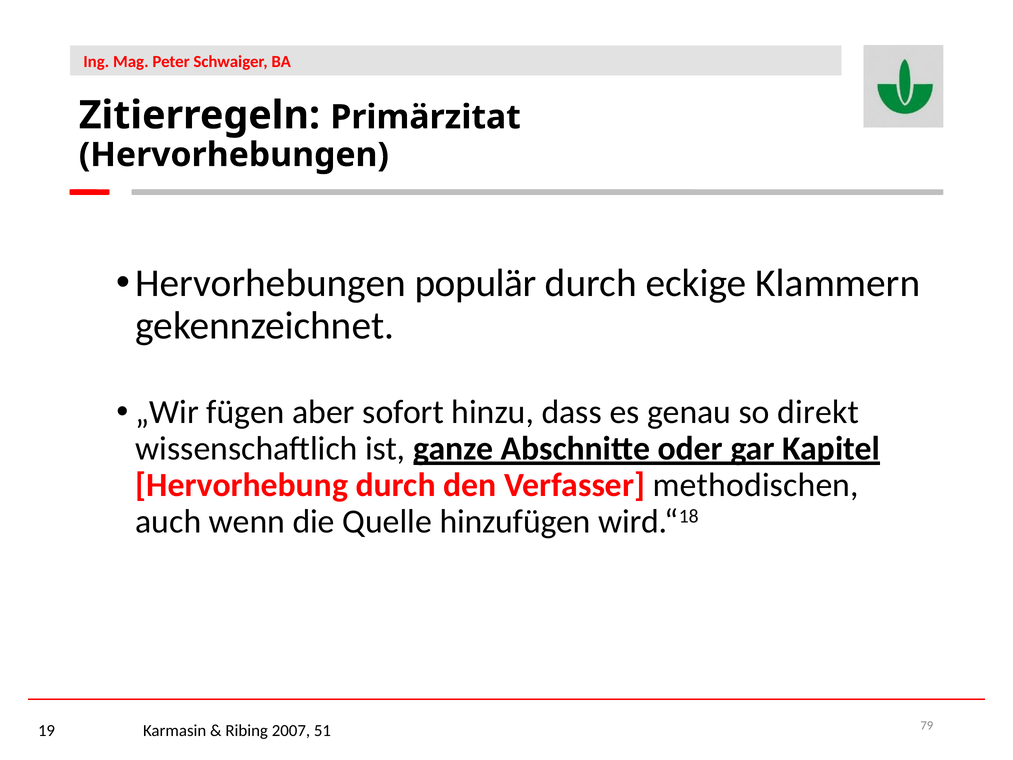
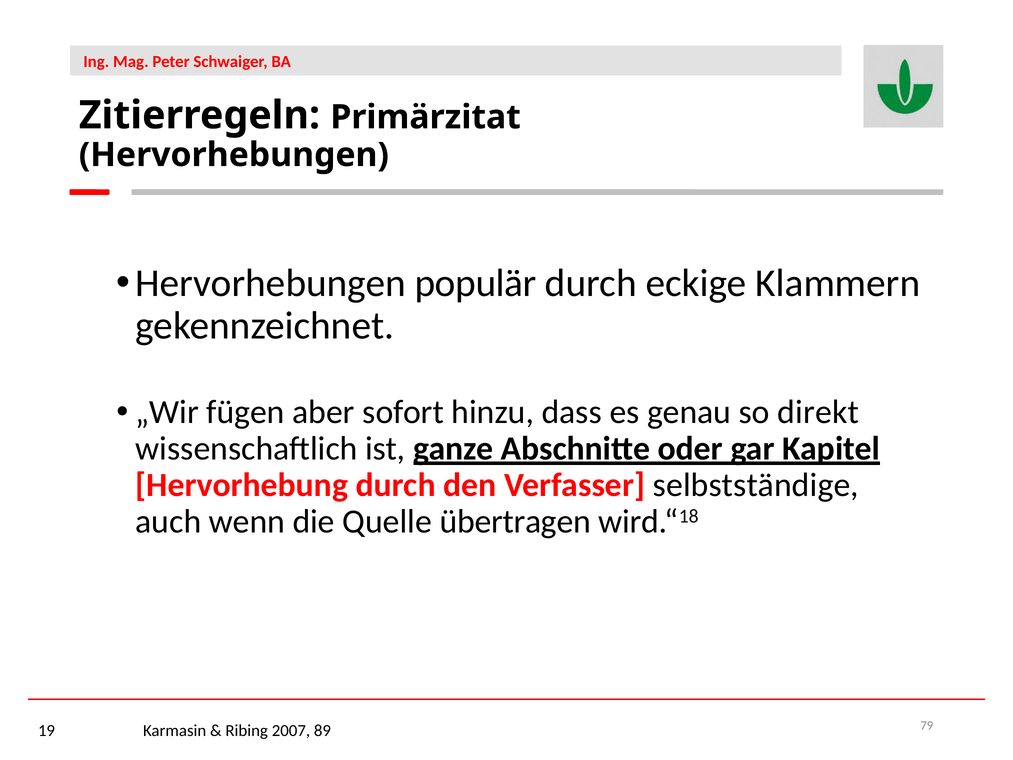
methodischen: methodischen -> selbstständige (756, 485)
hinzufügen: hinzufügen -> übertragen (515, 522)
51: 51 -> 89 (322, 731)
